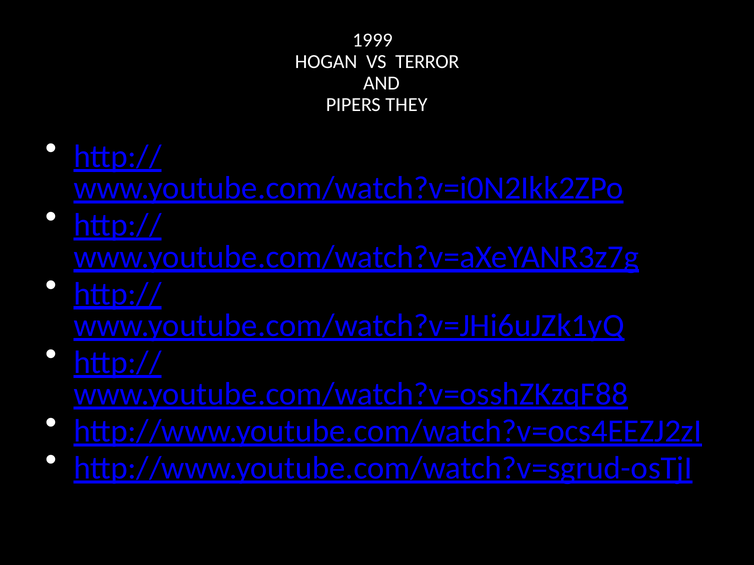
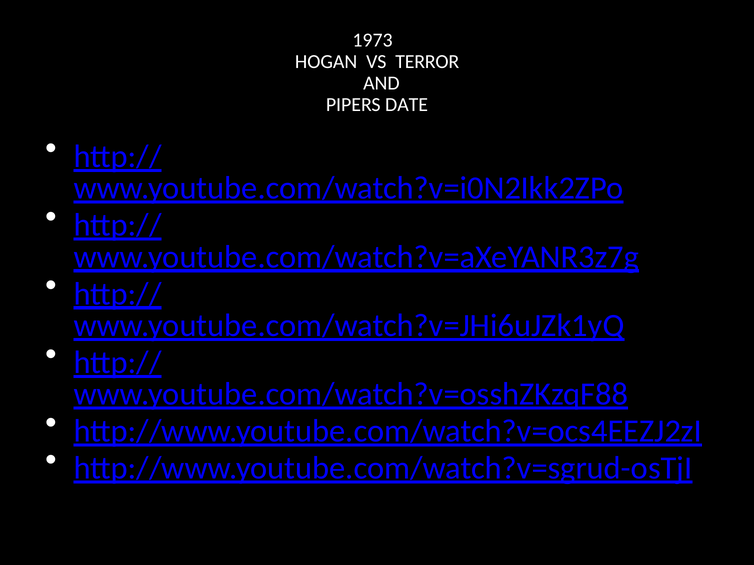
1999: 1999 -> 1973 (373, 40)
THEY: THEY -> DATE (407, 105)
